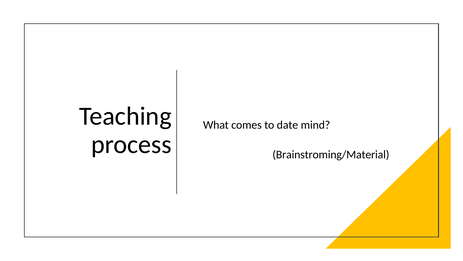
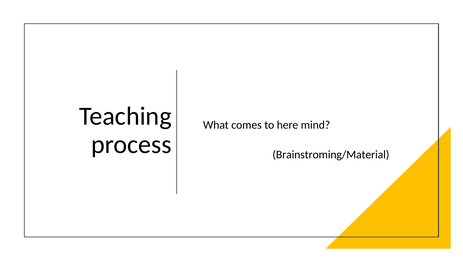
date: date -> here (288, 125)
